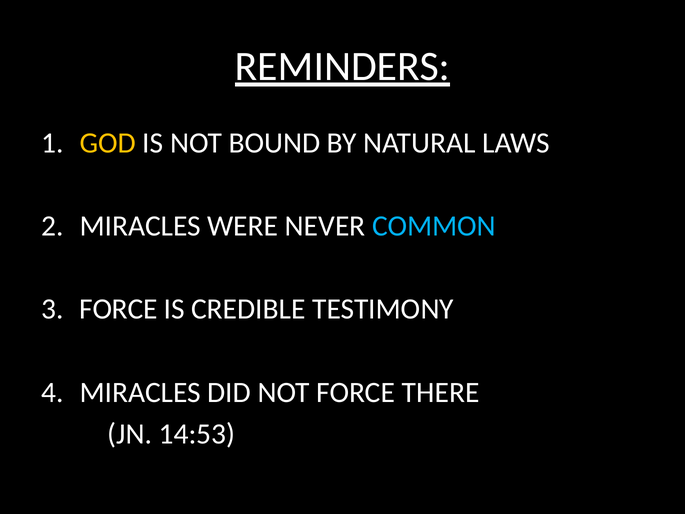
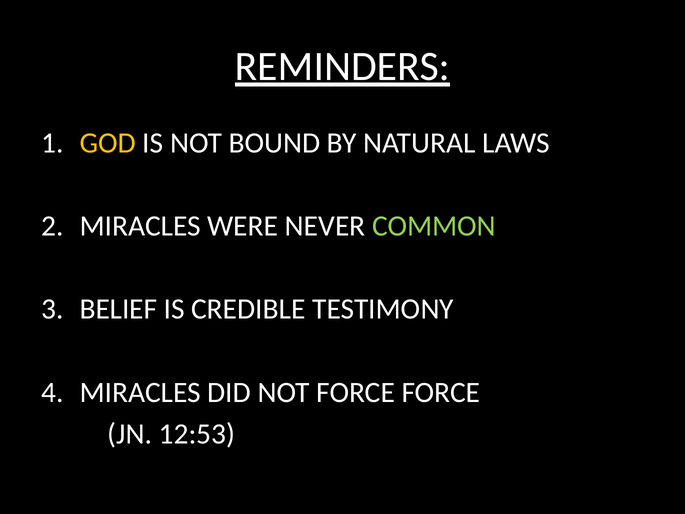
COMMON colour: light blue -> light green (434, 226)
FORCE: FORCE -> BELIEF (118, 309)
FORCE THERE: THERE -> FORCE (441, 392)
14:53: 14:53 -> 12:53 (197, 434)
